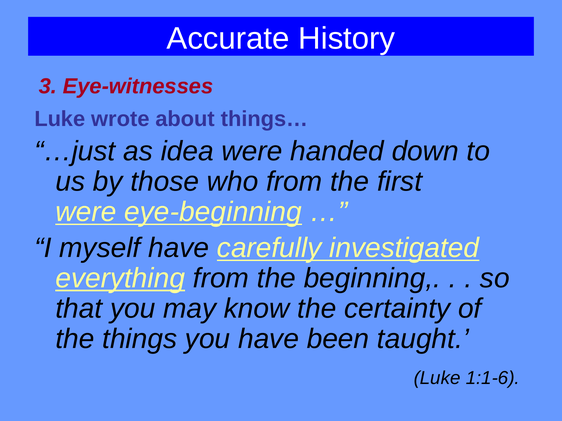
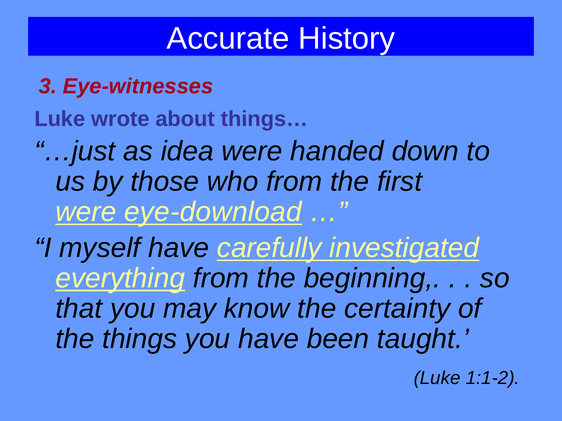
eye-beginning: eye-beginning -> eye-download (213, 212)
1:1-6: 1:1-6 -> 1:1-2 (493, 378)
